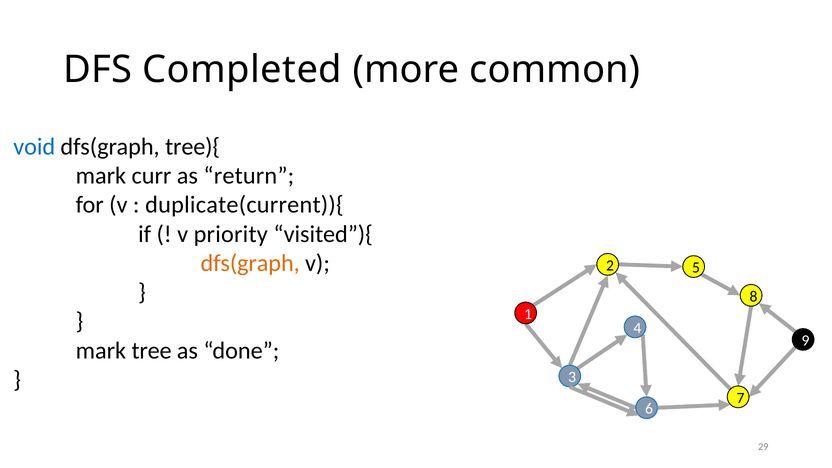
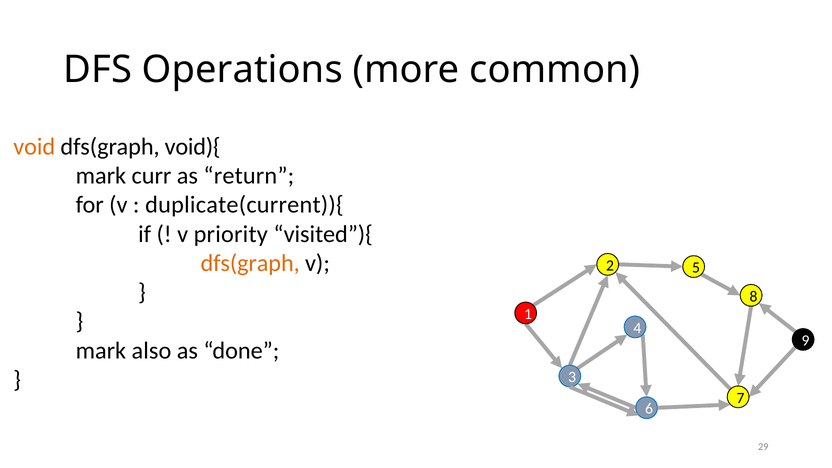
Completed: Completed -> Operations (242, 70)
void colour: blue -> orange (34, 147)
tree){: tree){ -> void){ (193, 147)
tree: tree -> also (151, 351)
